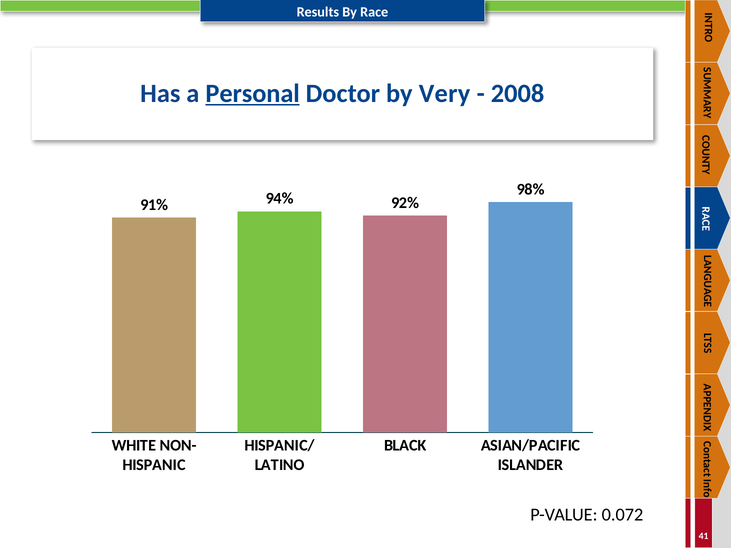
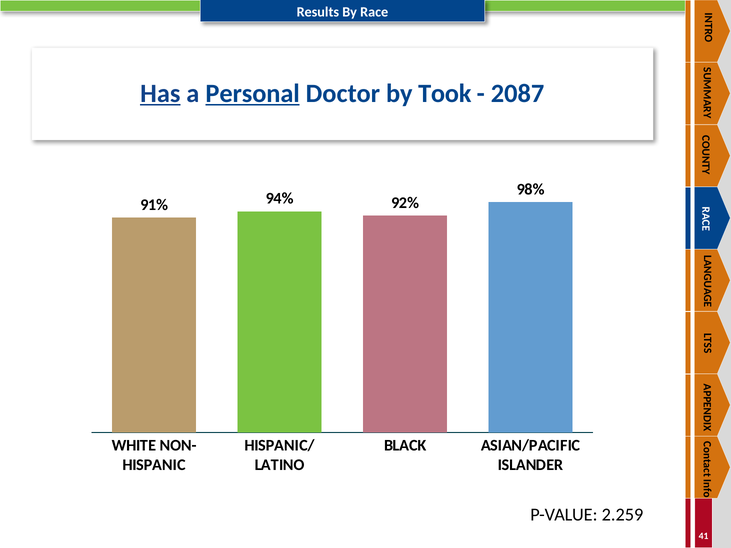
Has underline: none -> present (160, 93)
Very: Very -> Took (445, 93)
2008: 2008 -> 2087 (518, 93)
0.072: 0.072 -> 2.259 (623, 515)
